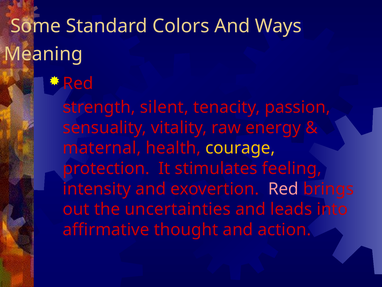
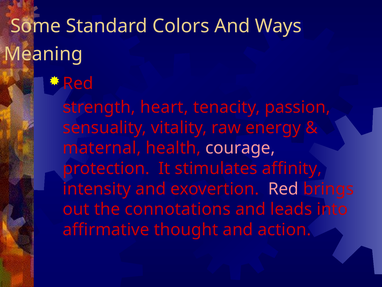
silent: silent -> heart (164, 107)
courage colour: yellow -> pink (240, 148)
feeling: feeling -> affinity (292, 168)
uncertainties: uncertainties -> connotations (178, 209)
